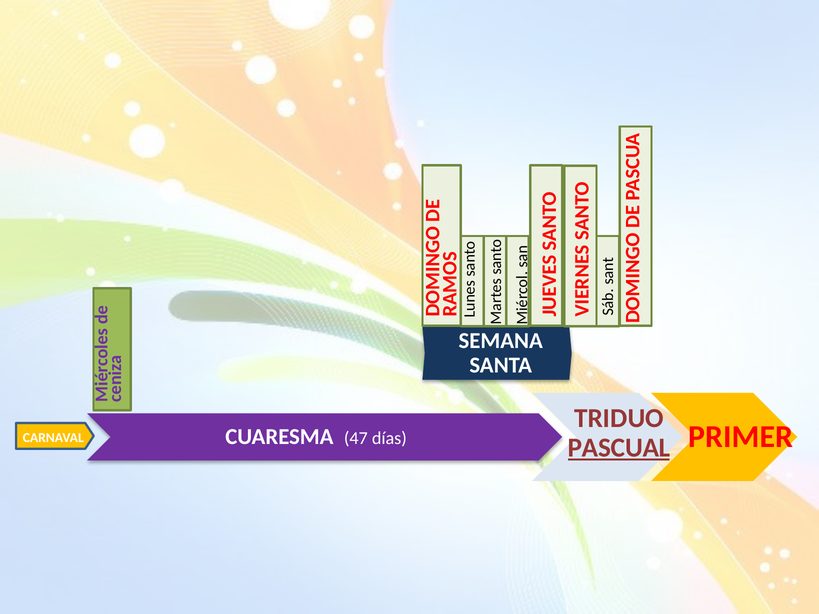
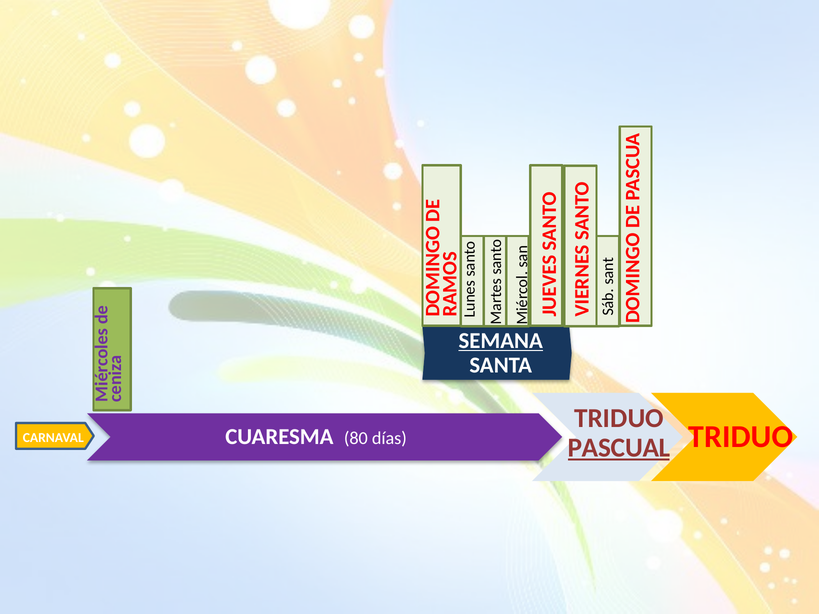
SEMANA underline: none -> present (501, 341)
47: 47 -> 80 (356, 438)
CARNAVAL PRIMER: PRIMER -> TRIDUO (741, 437)
